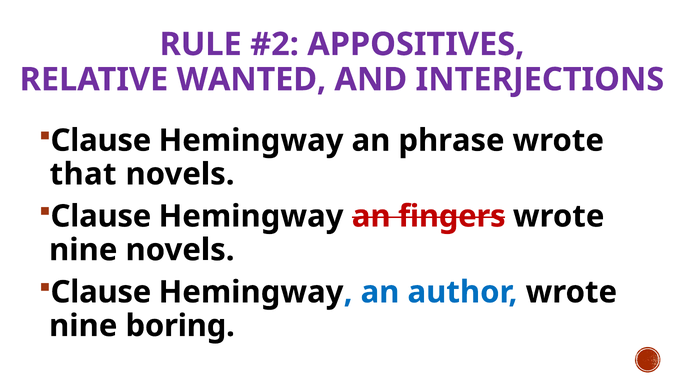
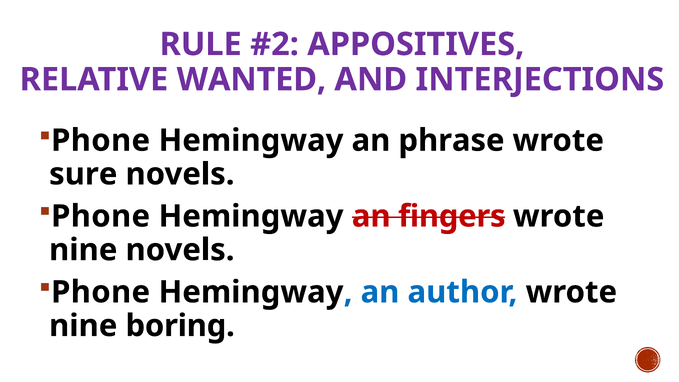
Clause: Clause -> Phone (101, 140)
that: that -> sure (83, 174)
Clause: Clause -> Phone (101, 216)
Clause: Clause -> Phone (101, 292)
